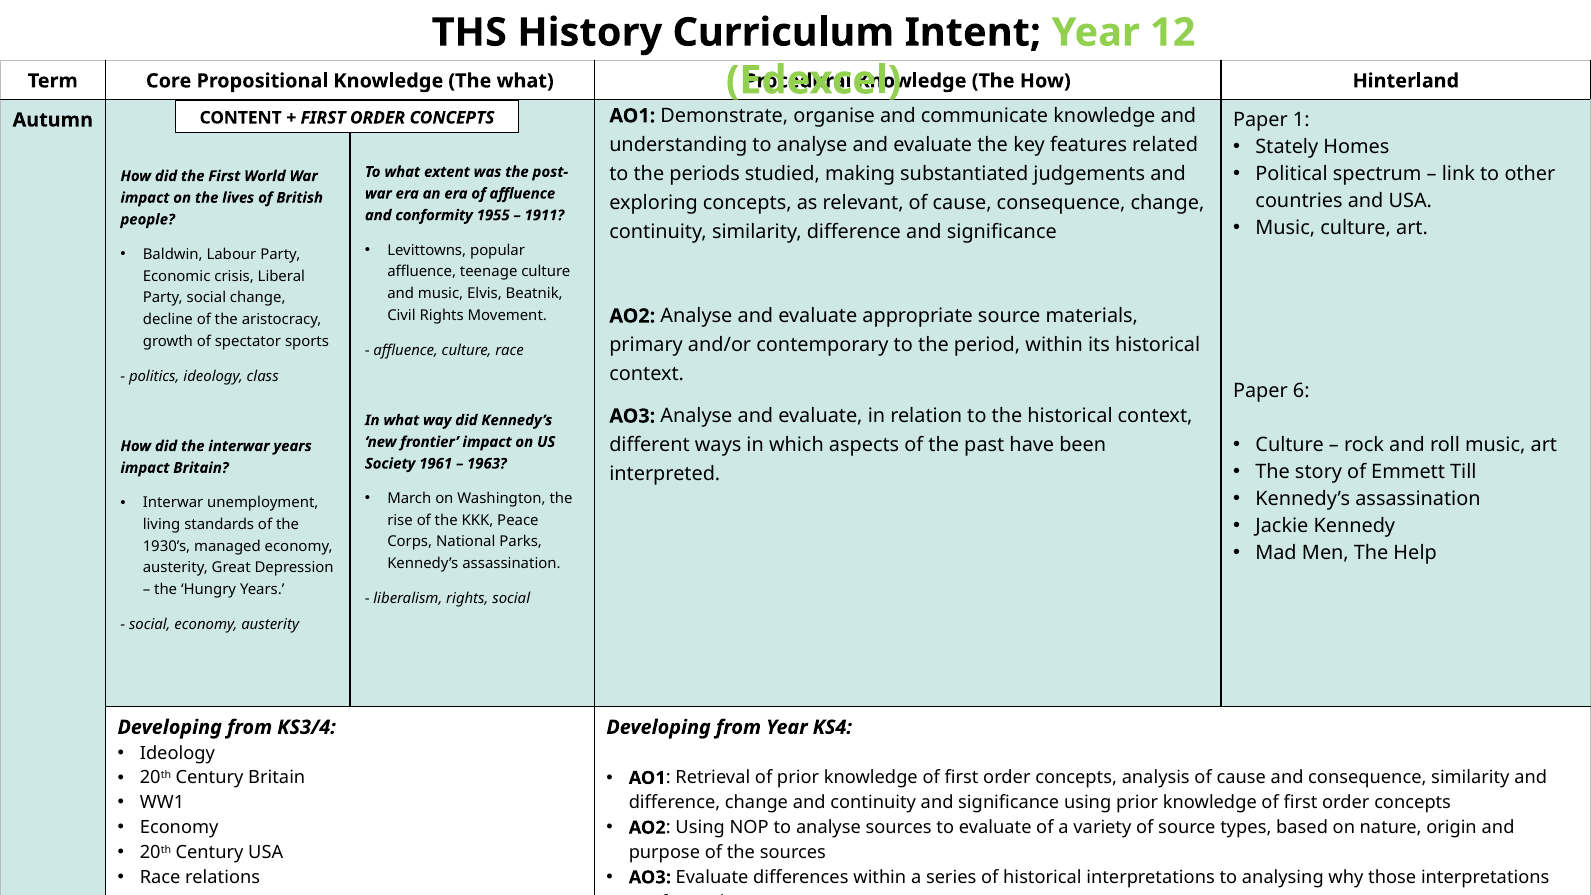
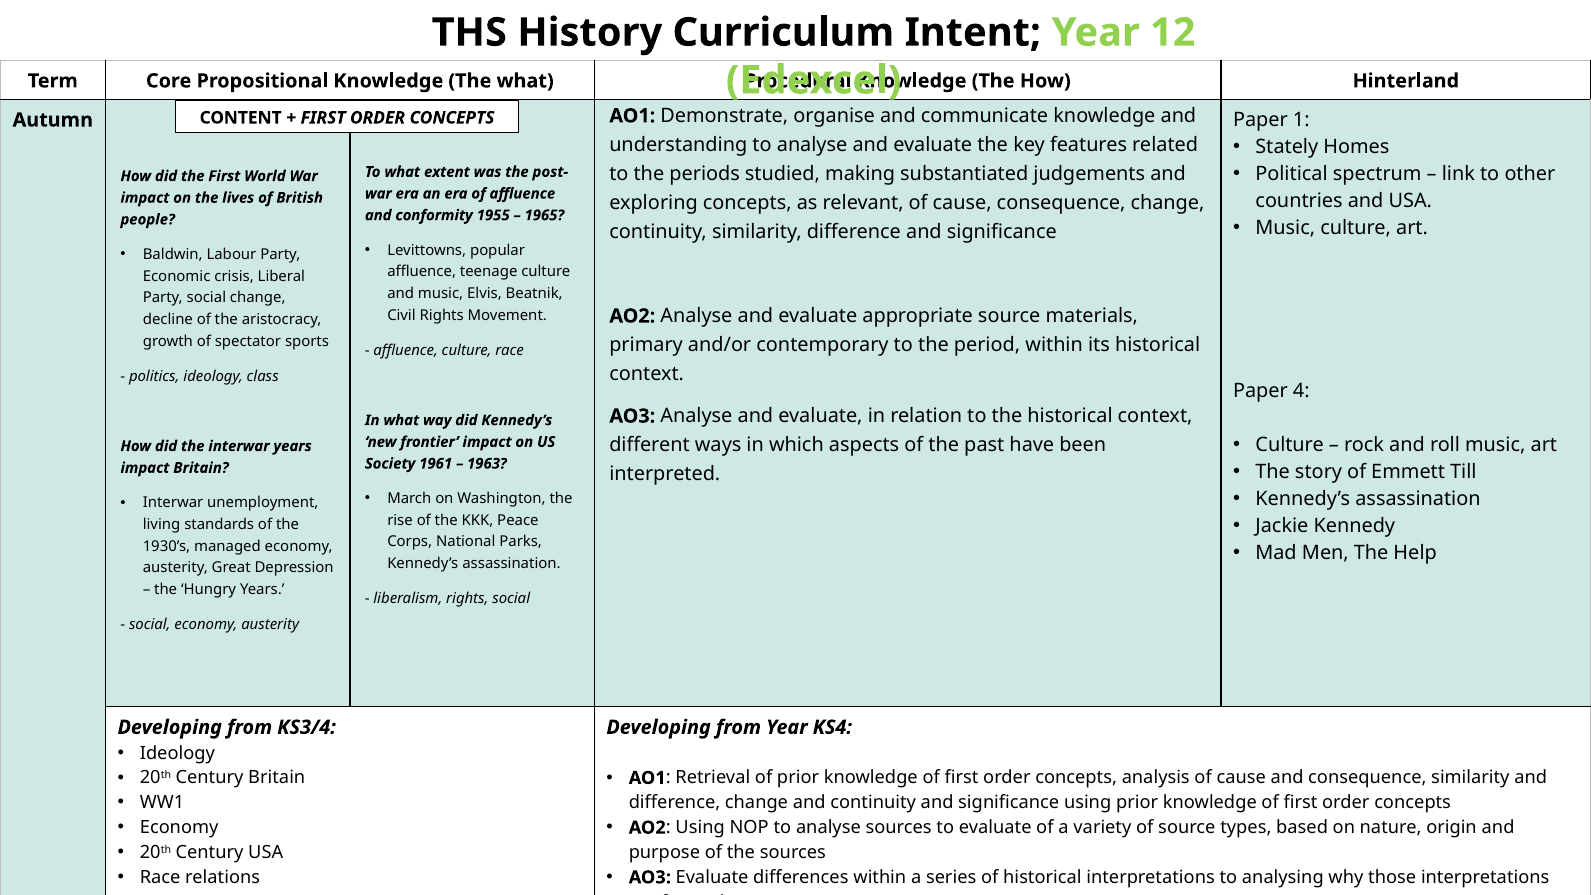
1911: 1911 -> 1965 (544, 215)
6: 6 -> 4 (1301, 391)
